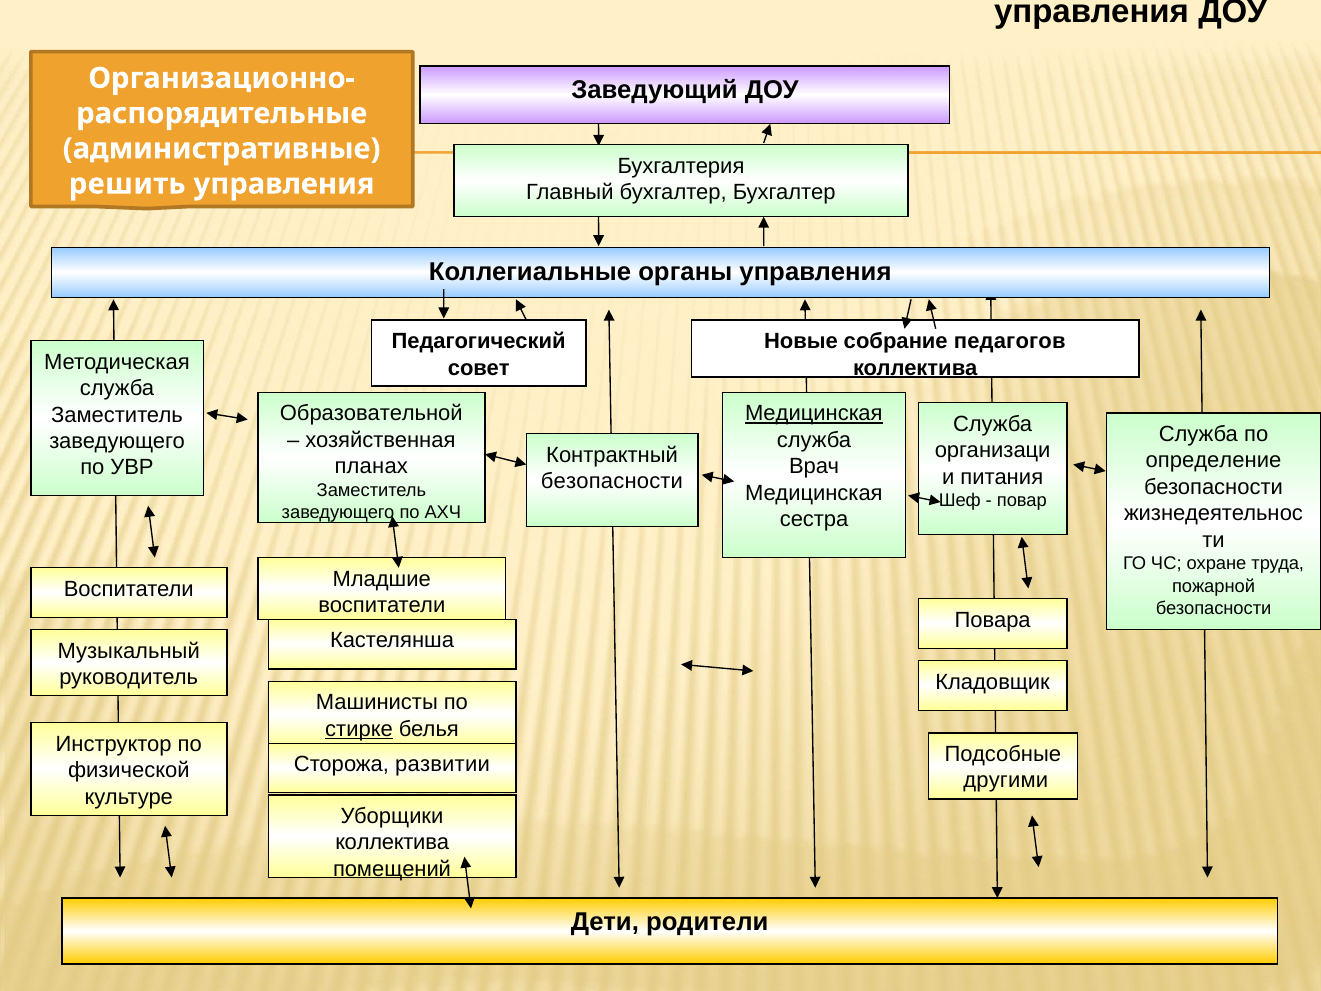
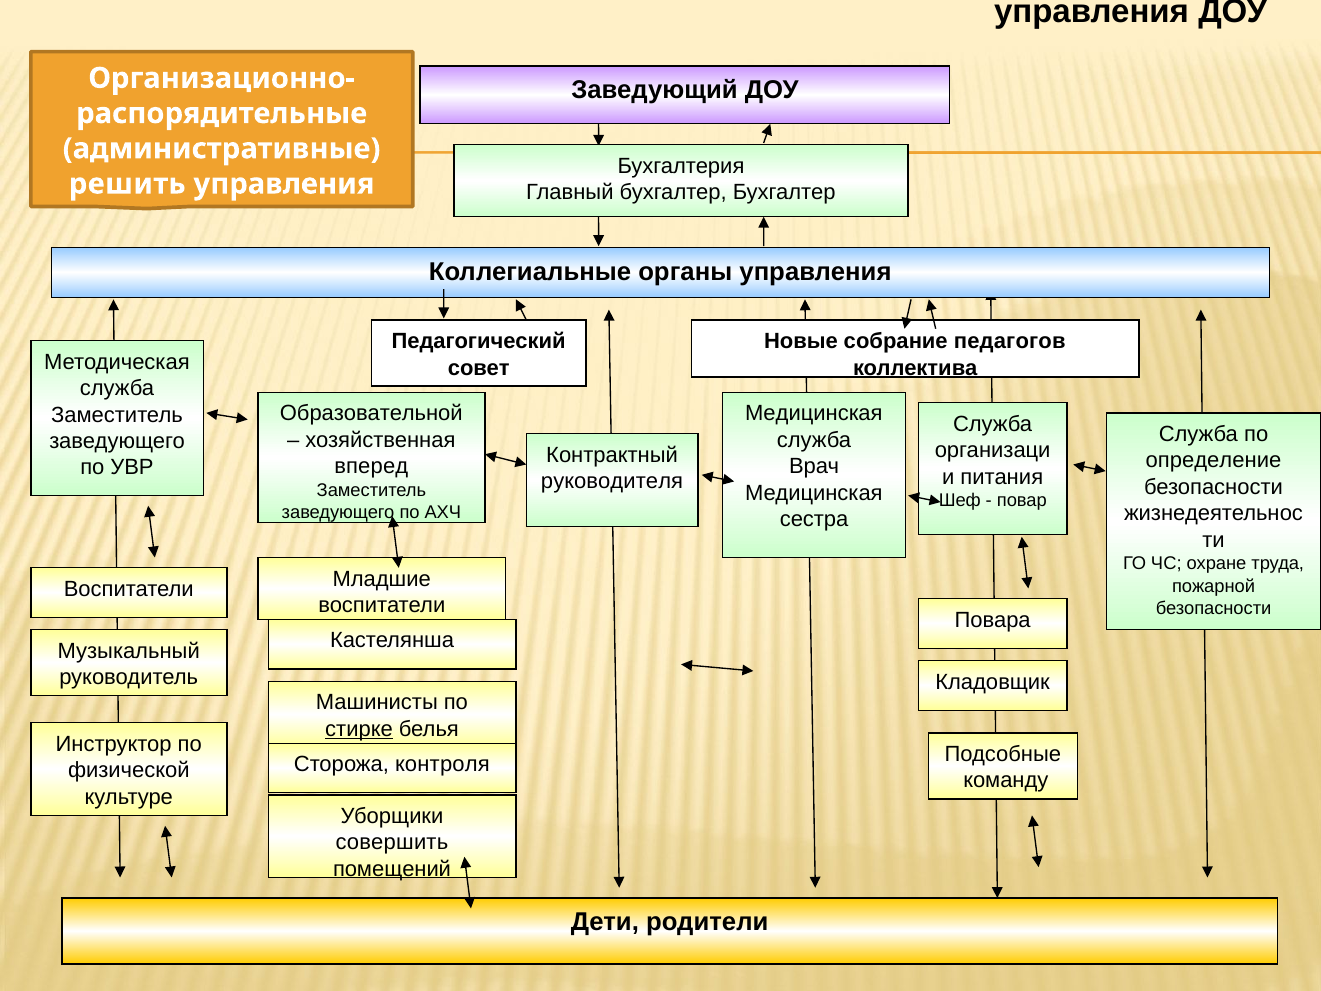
Медицинская underline: present -> none (814, 414)
планах: планах -> вперед (371, 466)
безопасности: безопасности -> руководителя (612, 481)
развитии: развитии -> контроля (442, 764)
другими: другими -> команду (1006, 780)
коллектива: коллектива -> совершить (392, 842)
